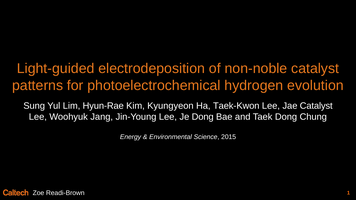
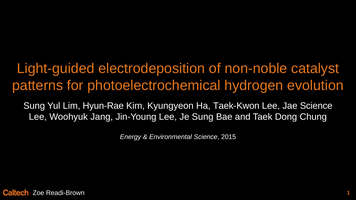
Jae Catalyst: Catalyst -> Science (316, 106)
Je Dong: Dong -> Sung (203, 117)
